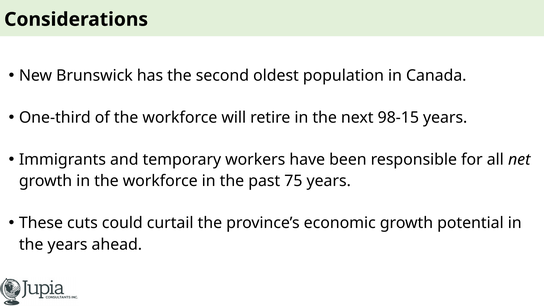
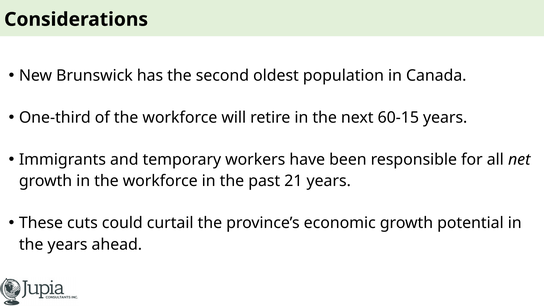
98-15: 98-15 -> 60-15 (398, 118)
75: 75 -> 21 (293, 181)
